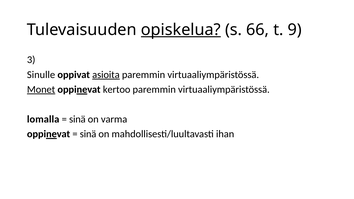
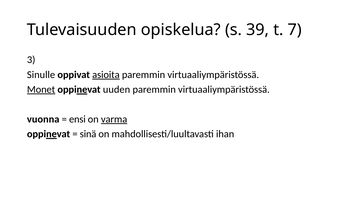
opiskelua underline: present -> none (181, 30)
66: 66 -> 39 (258, 30)
9: 9 -> 7 (295, 30)
kertoo: kertoo -> uuden (117, 90)
lomalla: lomalla -> vuonna (43, 119)
sinä: sinä -> ensi (77, 119)
varma underline: none -> present (114, 119)
